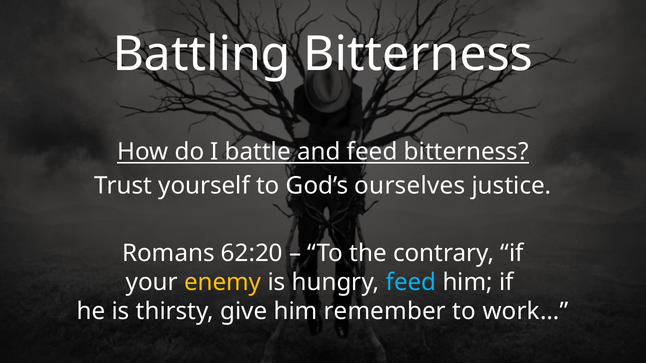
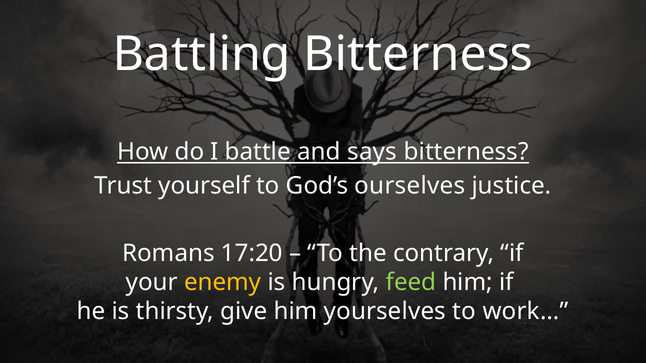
and feed: feed -> says (372, 152)
62:20: 62:20 -> 17:20 (252, 254)
feed colour: light blue -> light green (411, 283)
remember: remember -> yourselves (385, 312)
